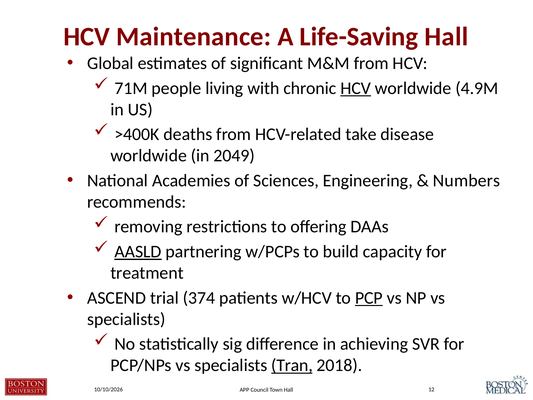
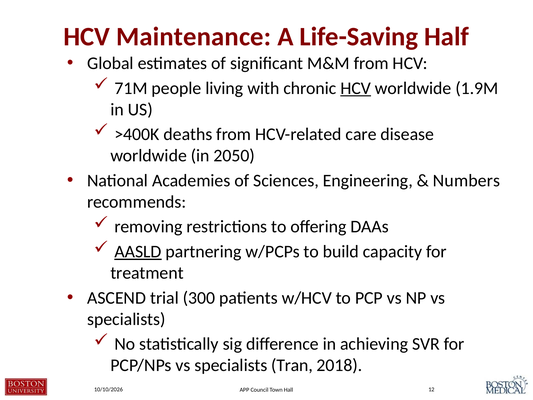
Life-Saving Hall: Hall -> Half (447, 37)
4.9M: 4.9M -> 1.9M (477, 88)
take: take -> care (361, 134)
2049: 2049 -> 2050 (234, 156)
374: 374 -> 300 (199, 298)
PCP underline: present -> none (369, 298)
Tran underline: present -> none (292, 365)
